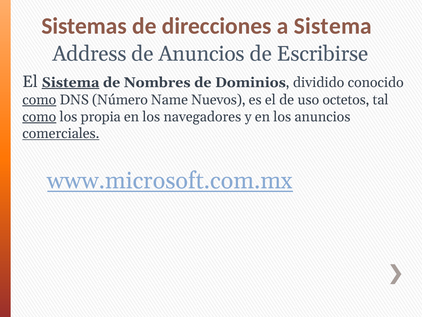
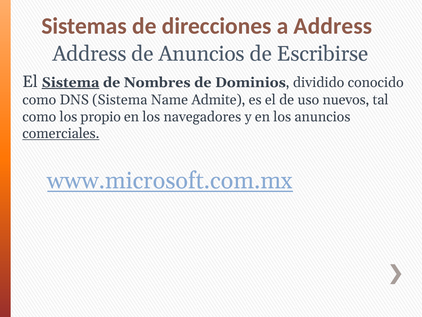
a Sistema: Sistema -> Address (333, 26)
como underline: present -> none (39, 100)
DNS Número: Número -> Sistema (120, 100)
Nuevos: Nuevos -> Admite (218, 100)
octetos: octetos -> nuevos (346, 100)
como underline: present -> none (39, 117)
propia: propia -> propio (101, 117)
